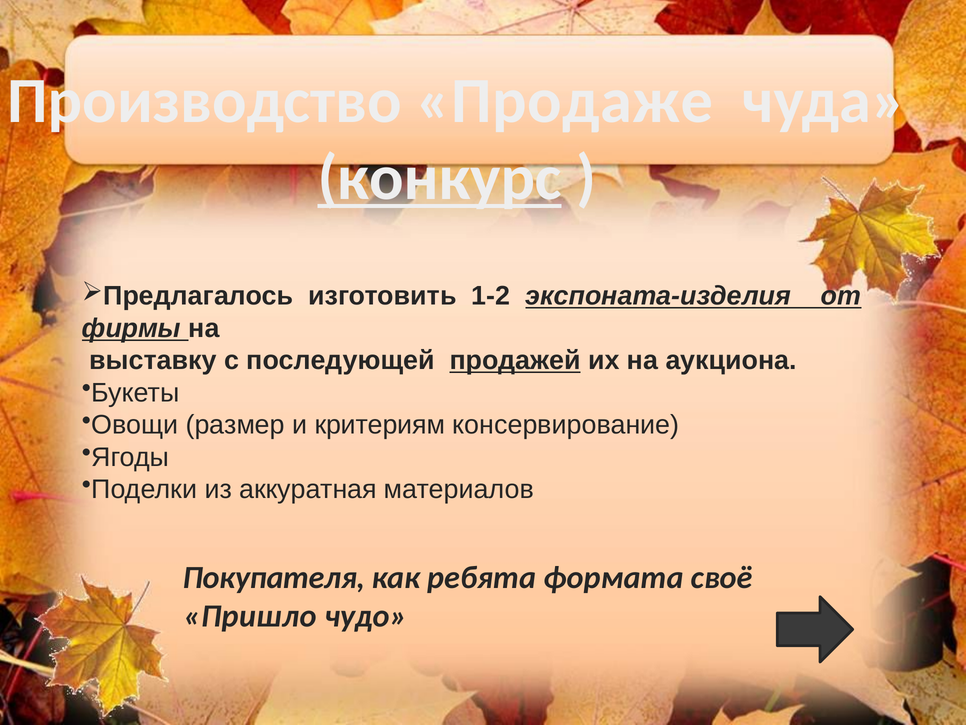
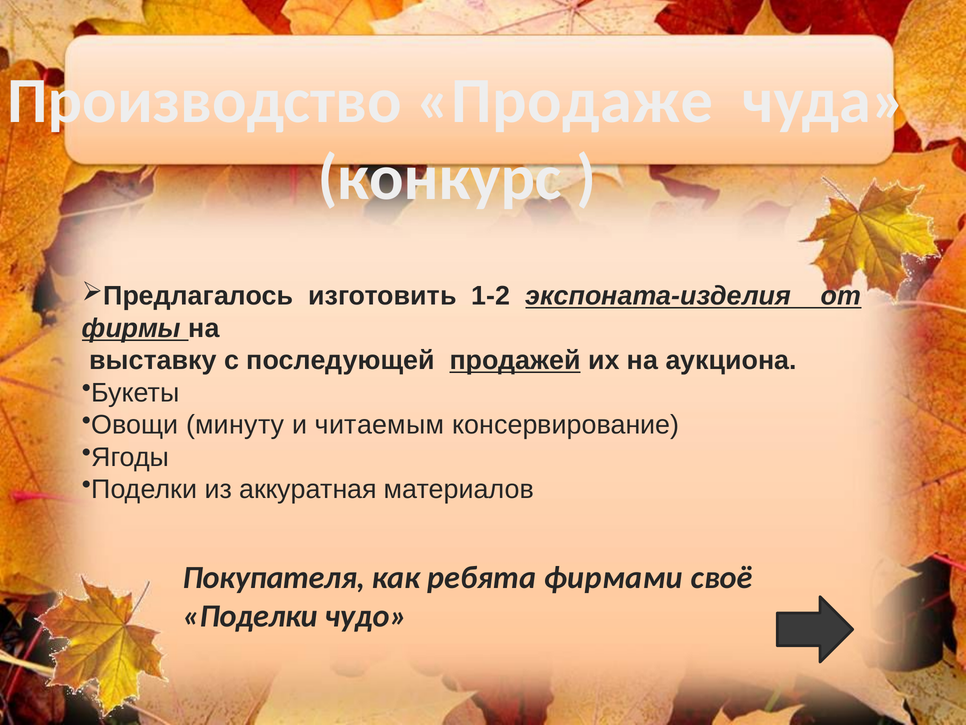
конкурс underline: present -> none (440, 178)
размер: размер -> минуту (235, 425)
критериям: критериям -> читаемым (380, 425)
формата: формата -> фирмами (613, 577)
Пришло: Пришло -> Поделки (250, 616)
